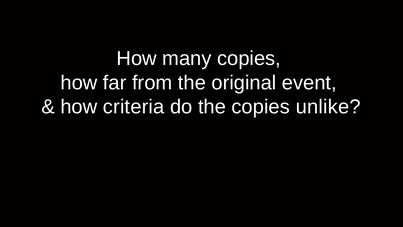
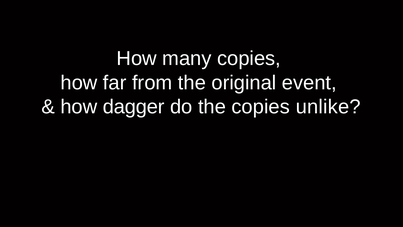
criteria: criteria -> dagger (134, 107)
